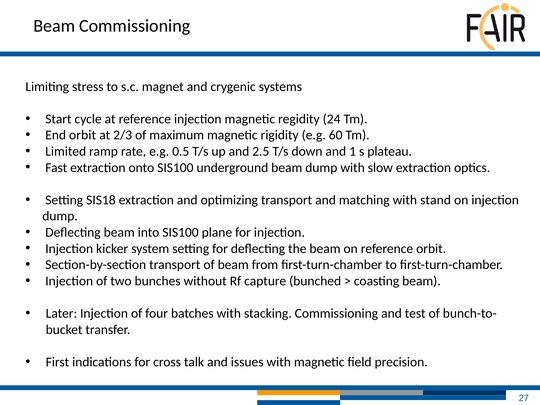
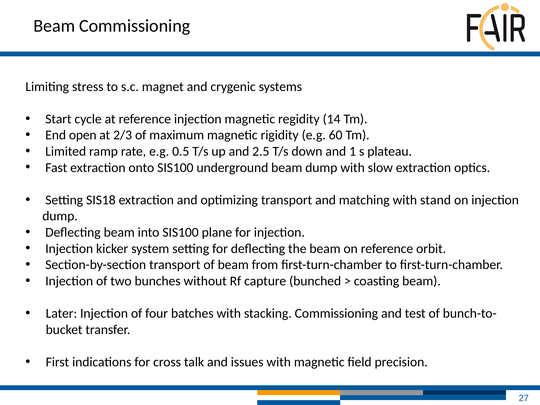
24: 24 -> 14 (332, 119)
End orbit: orbit -> open (83, 135)
